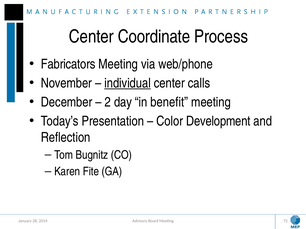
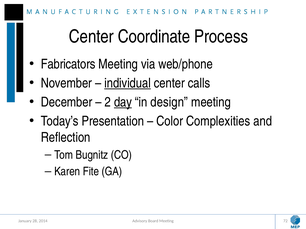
day underline: none -> present (123, 102)
benefit: benefit -> design (169, 102)
Development: Development -> Complexities (218, 121)
